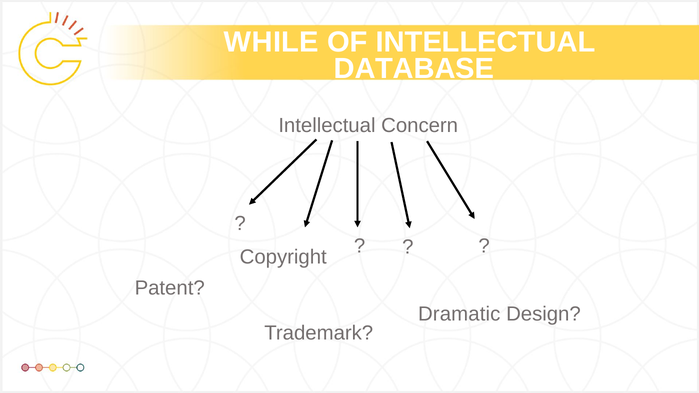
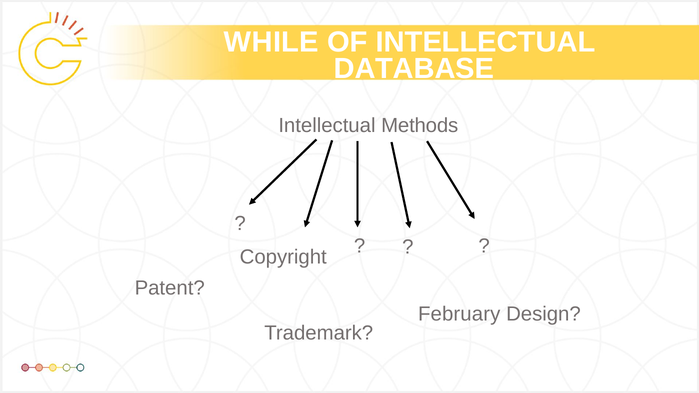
Concern: Concern -> Methods (420, 126)
Dramatic: Dramatic -> February (459, 314)
